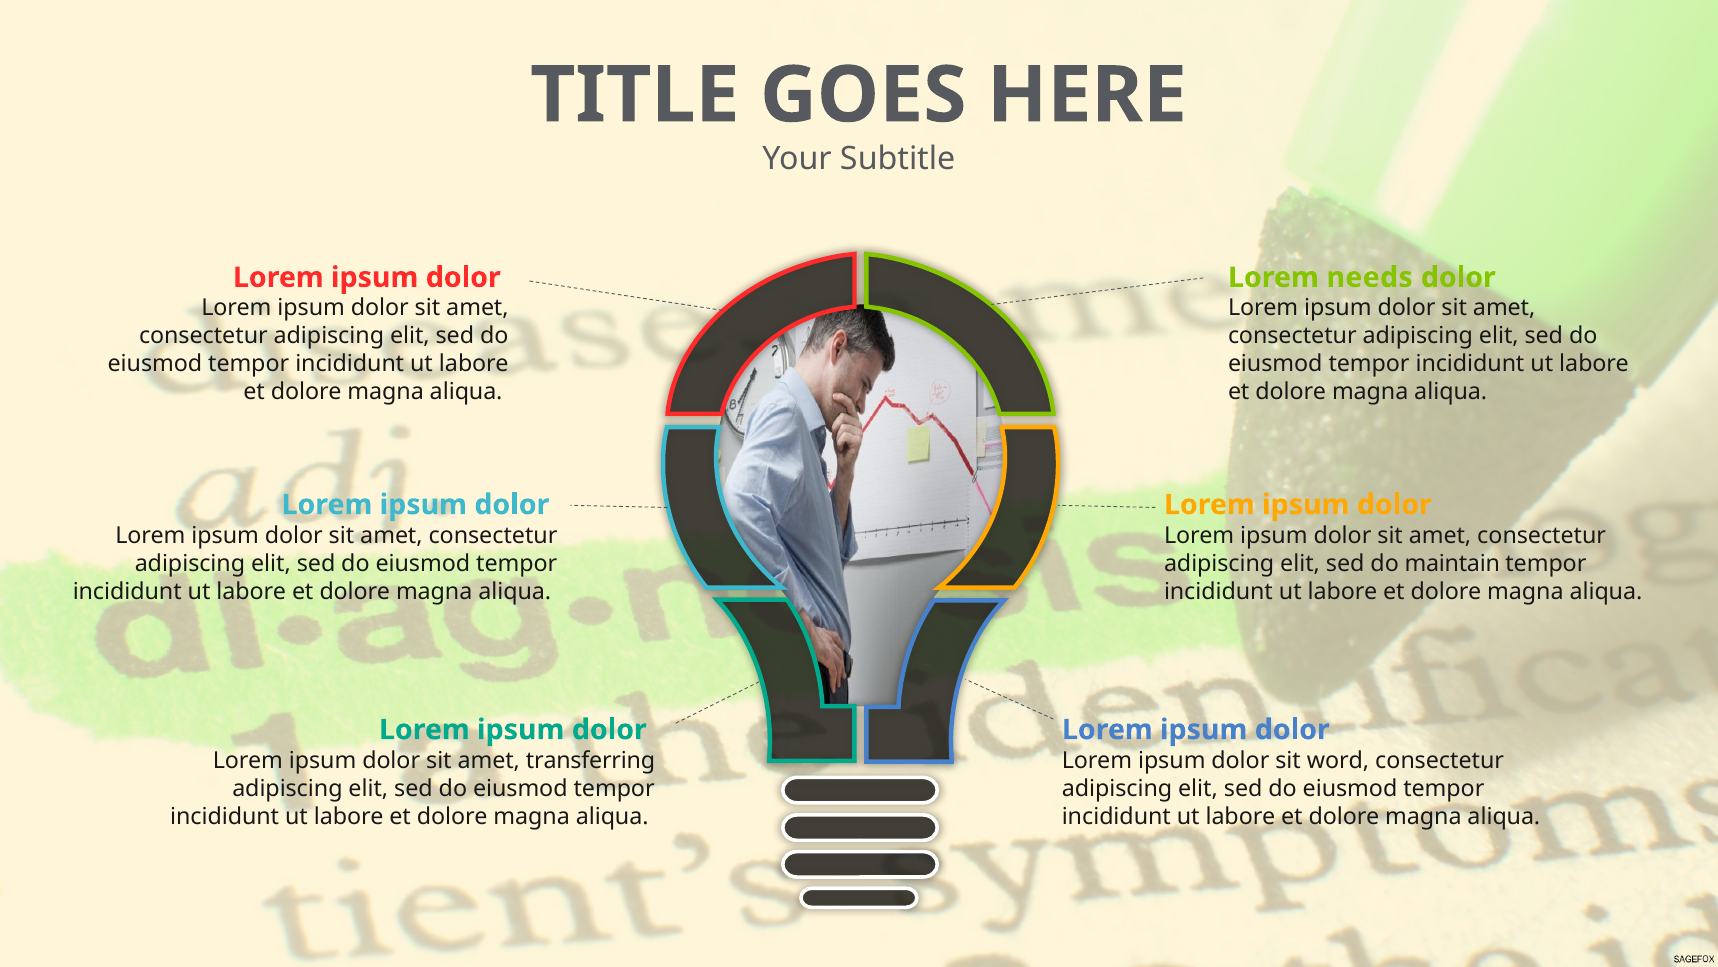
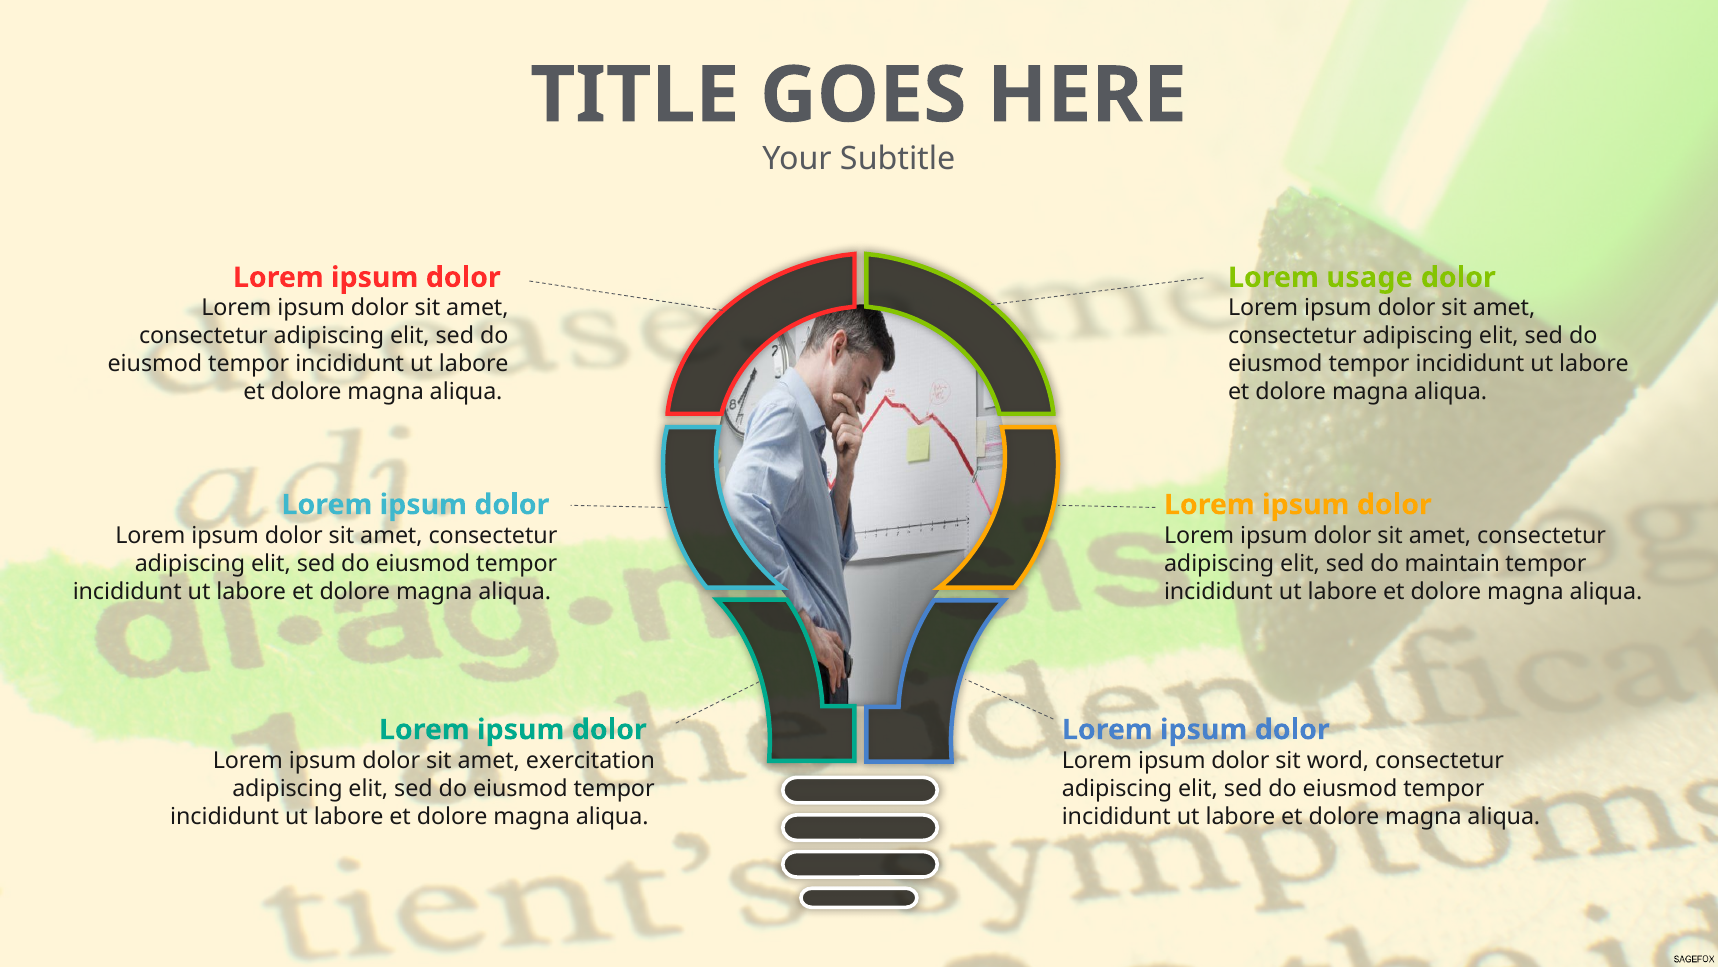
needs: needs -> usage (1370, 277)
transferring: transferring -> exercitation (590, 760)
